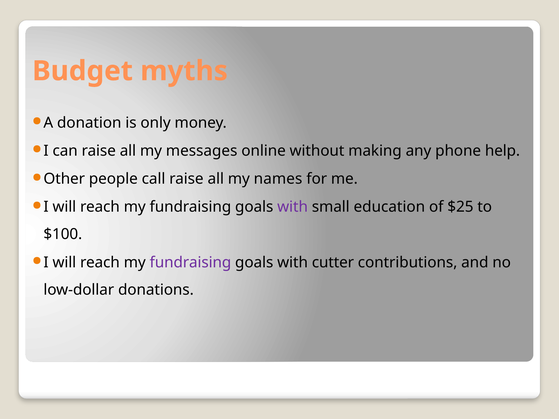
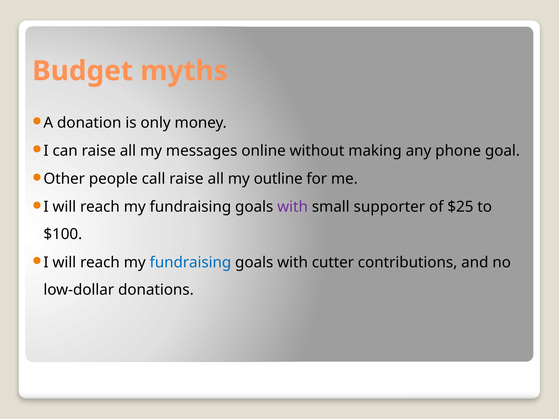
help: help -> goal (502, 151)
names: names -> outline (278, 179)
education: education -> supporter (389, 207)
fundraising colour: purple -> blue (190, 263)
